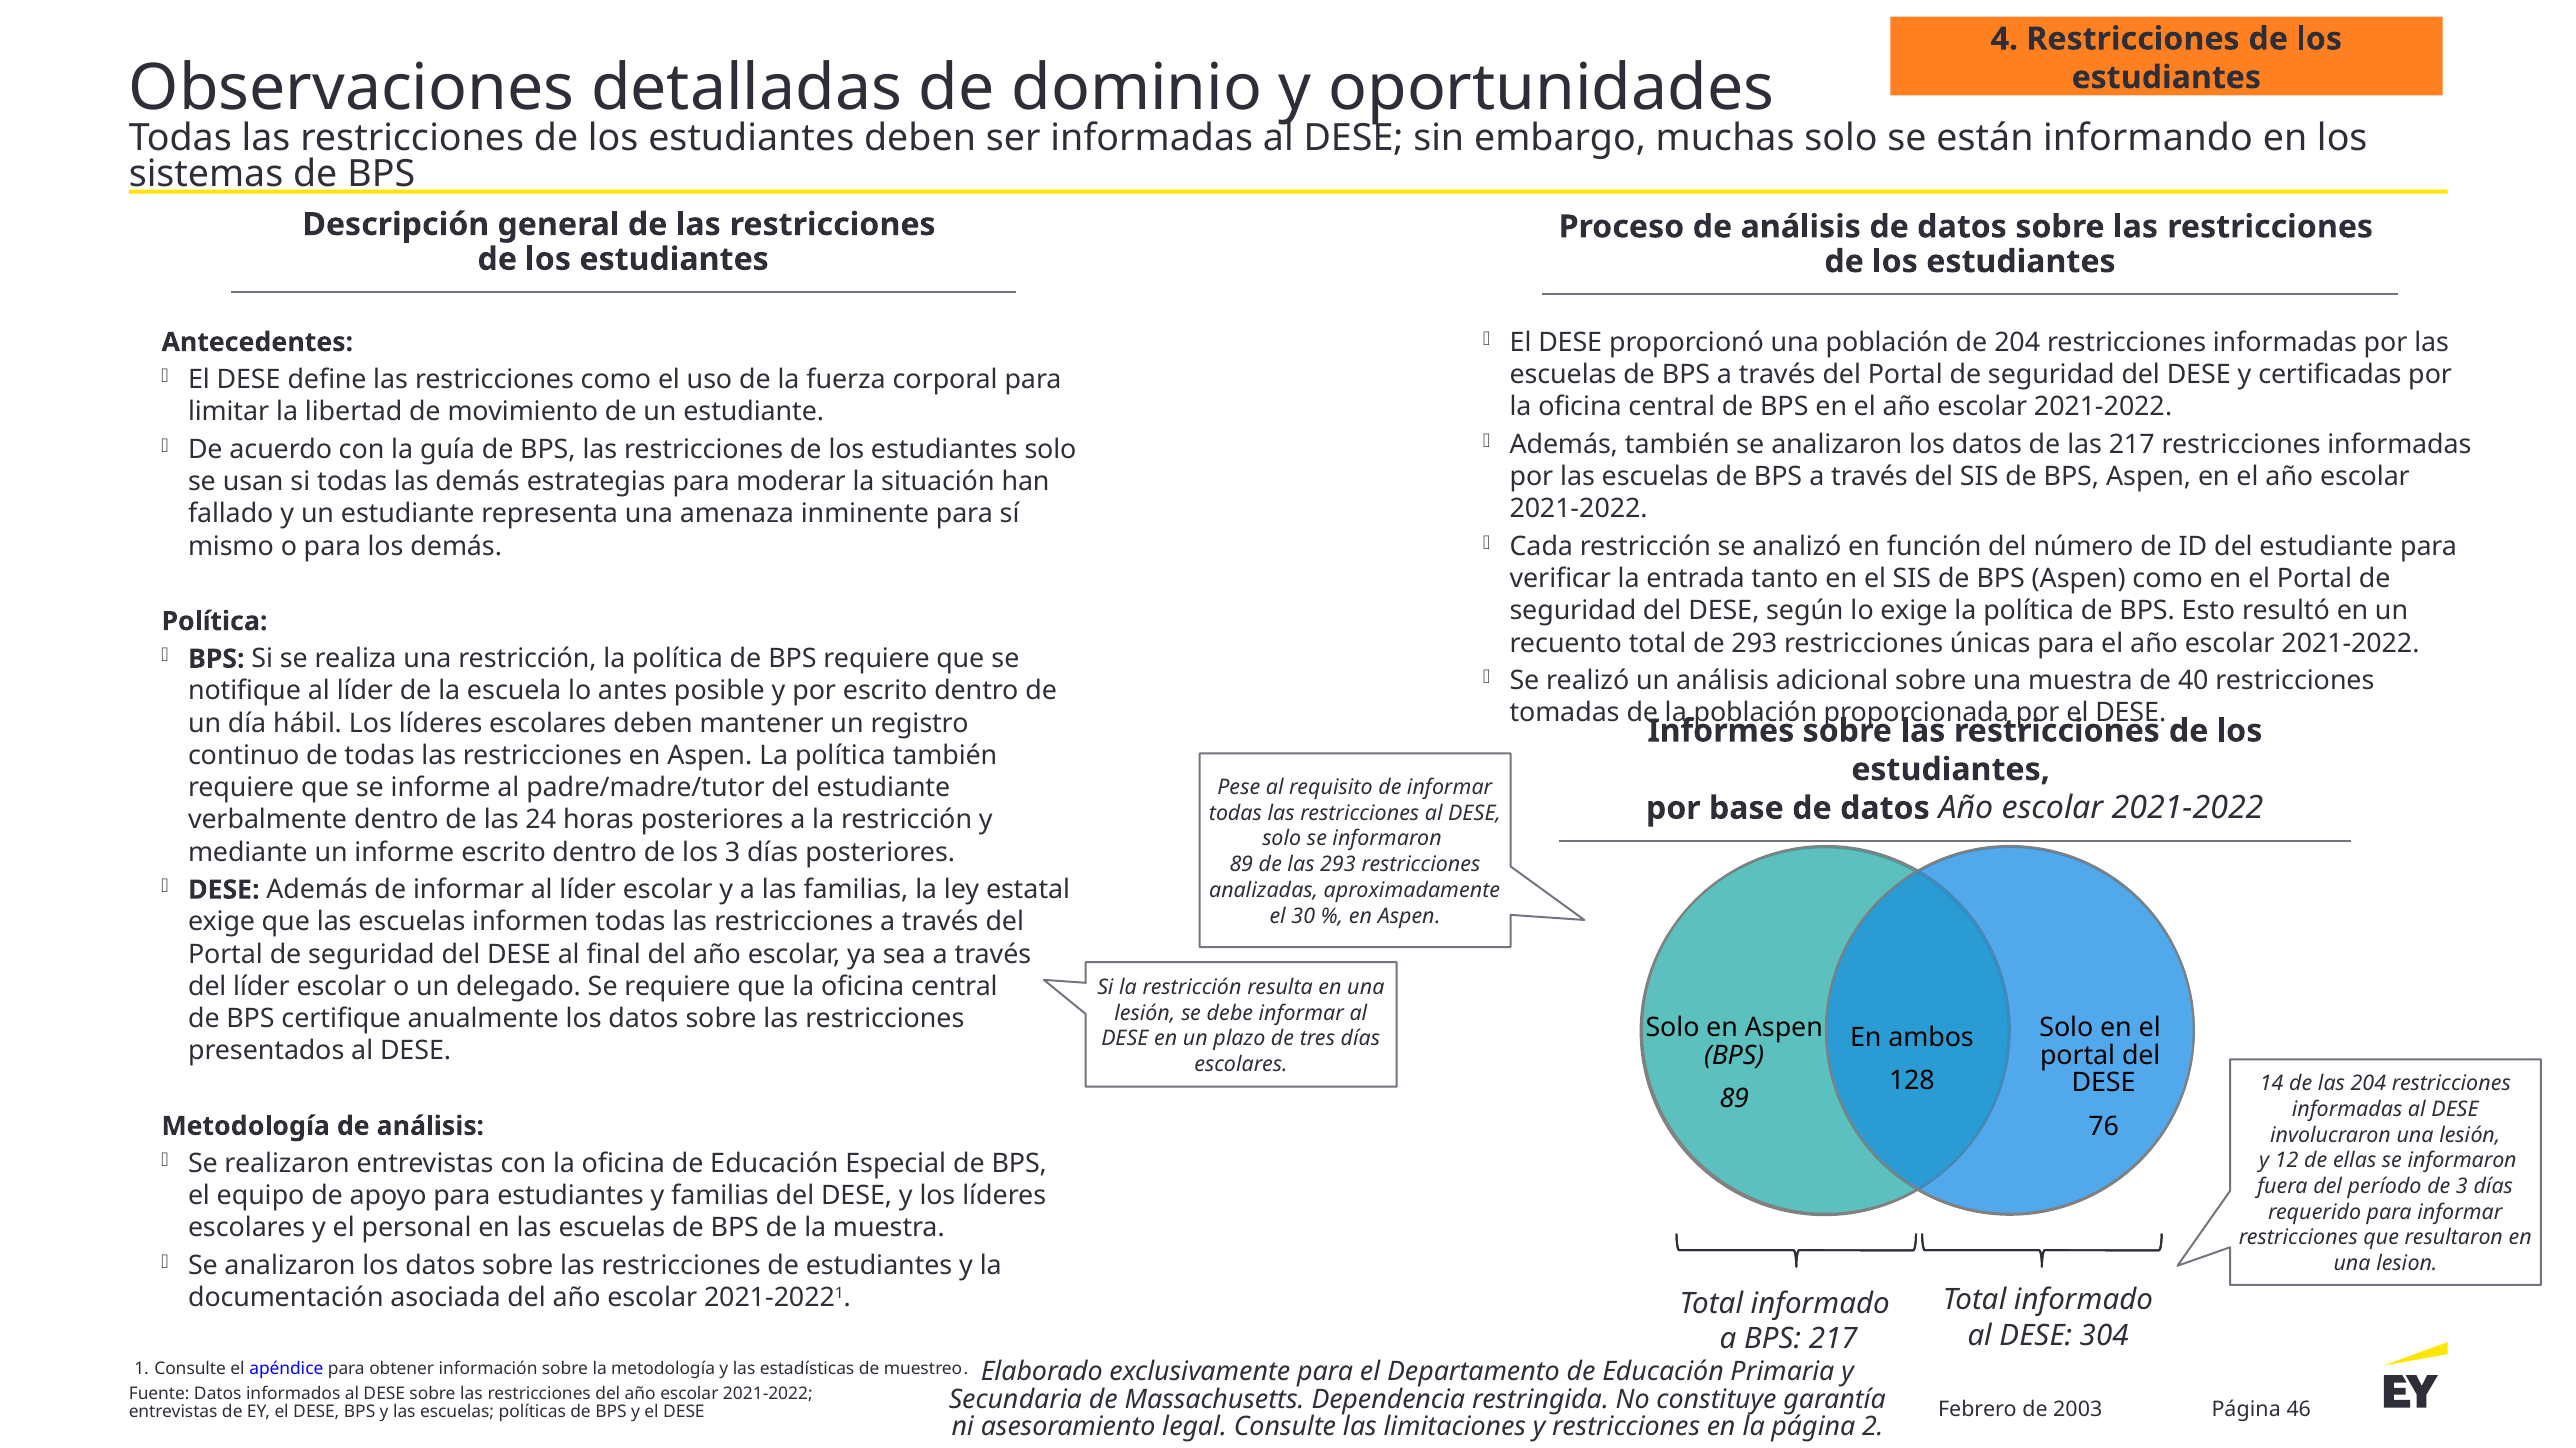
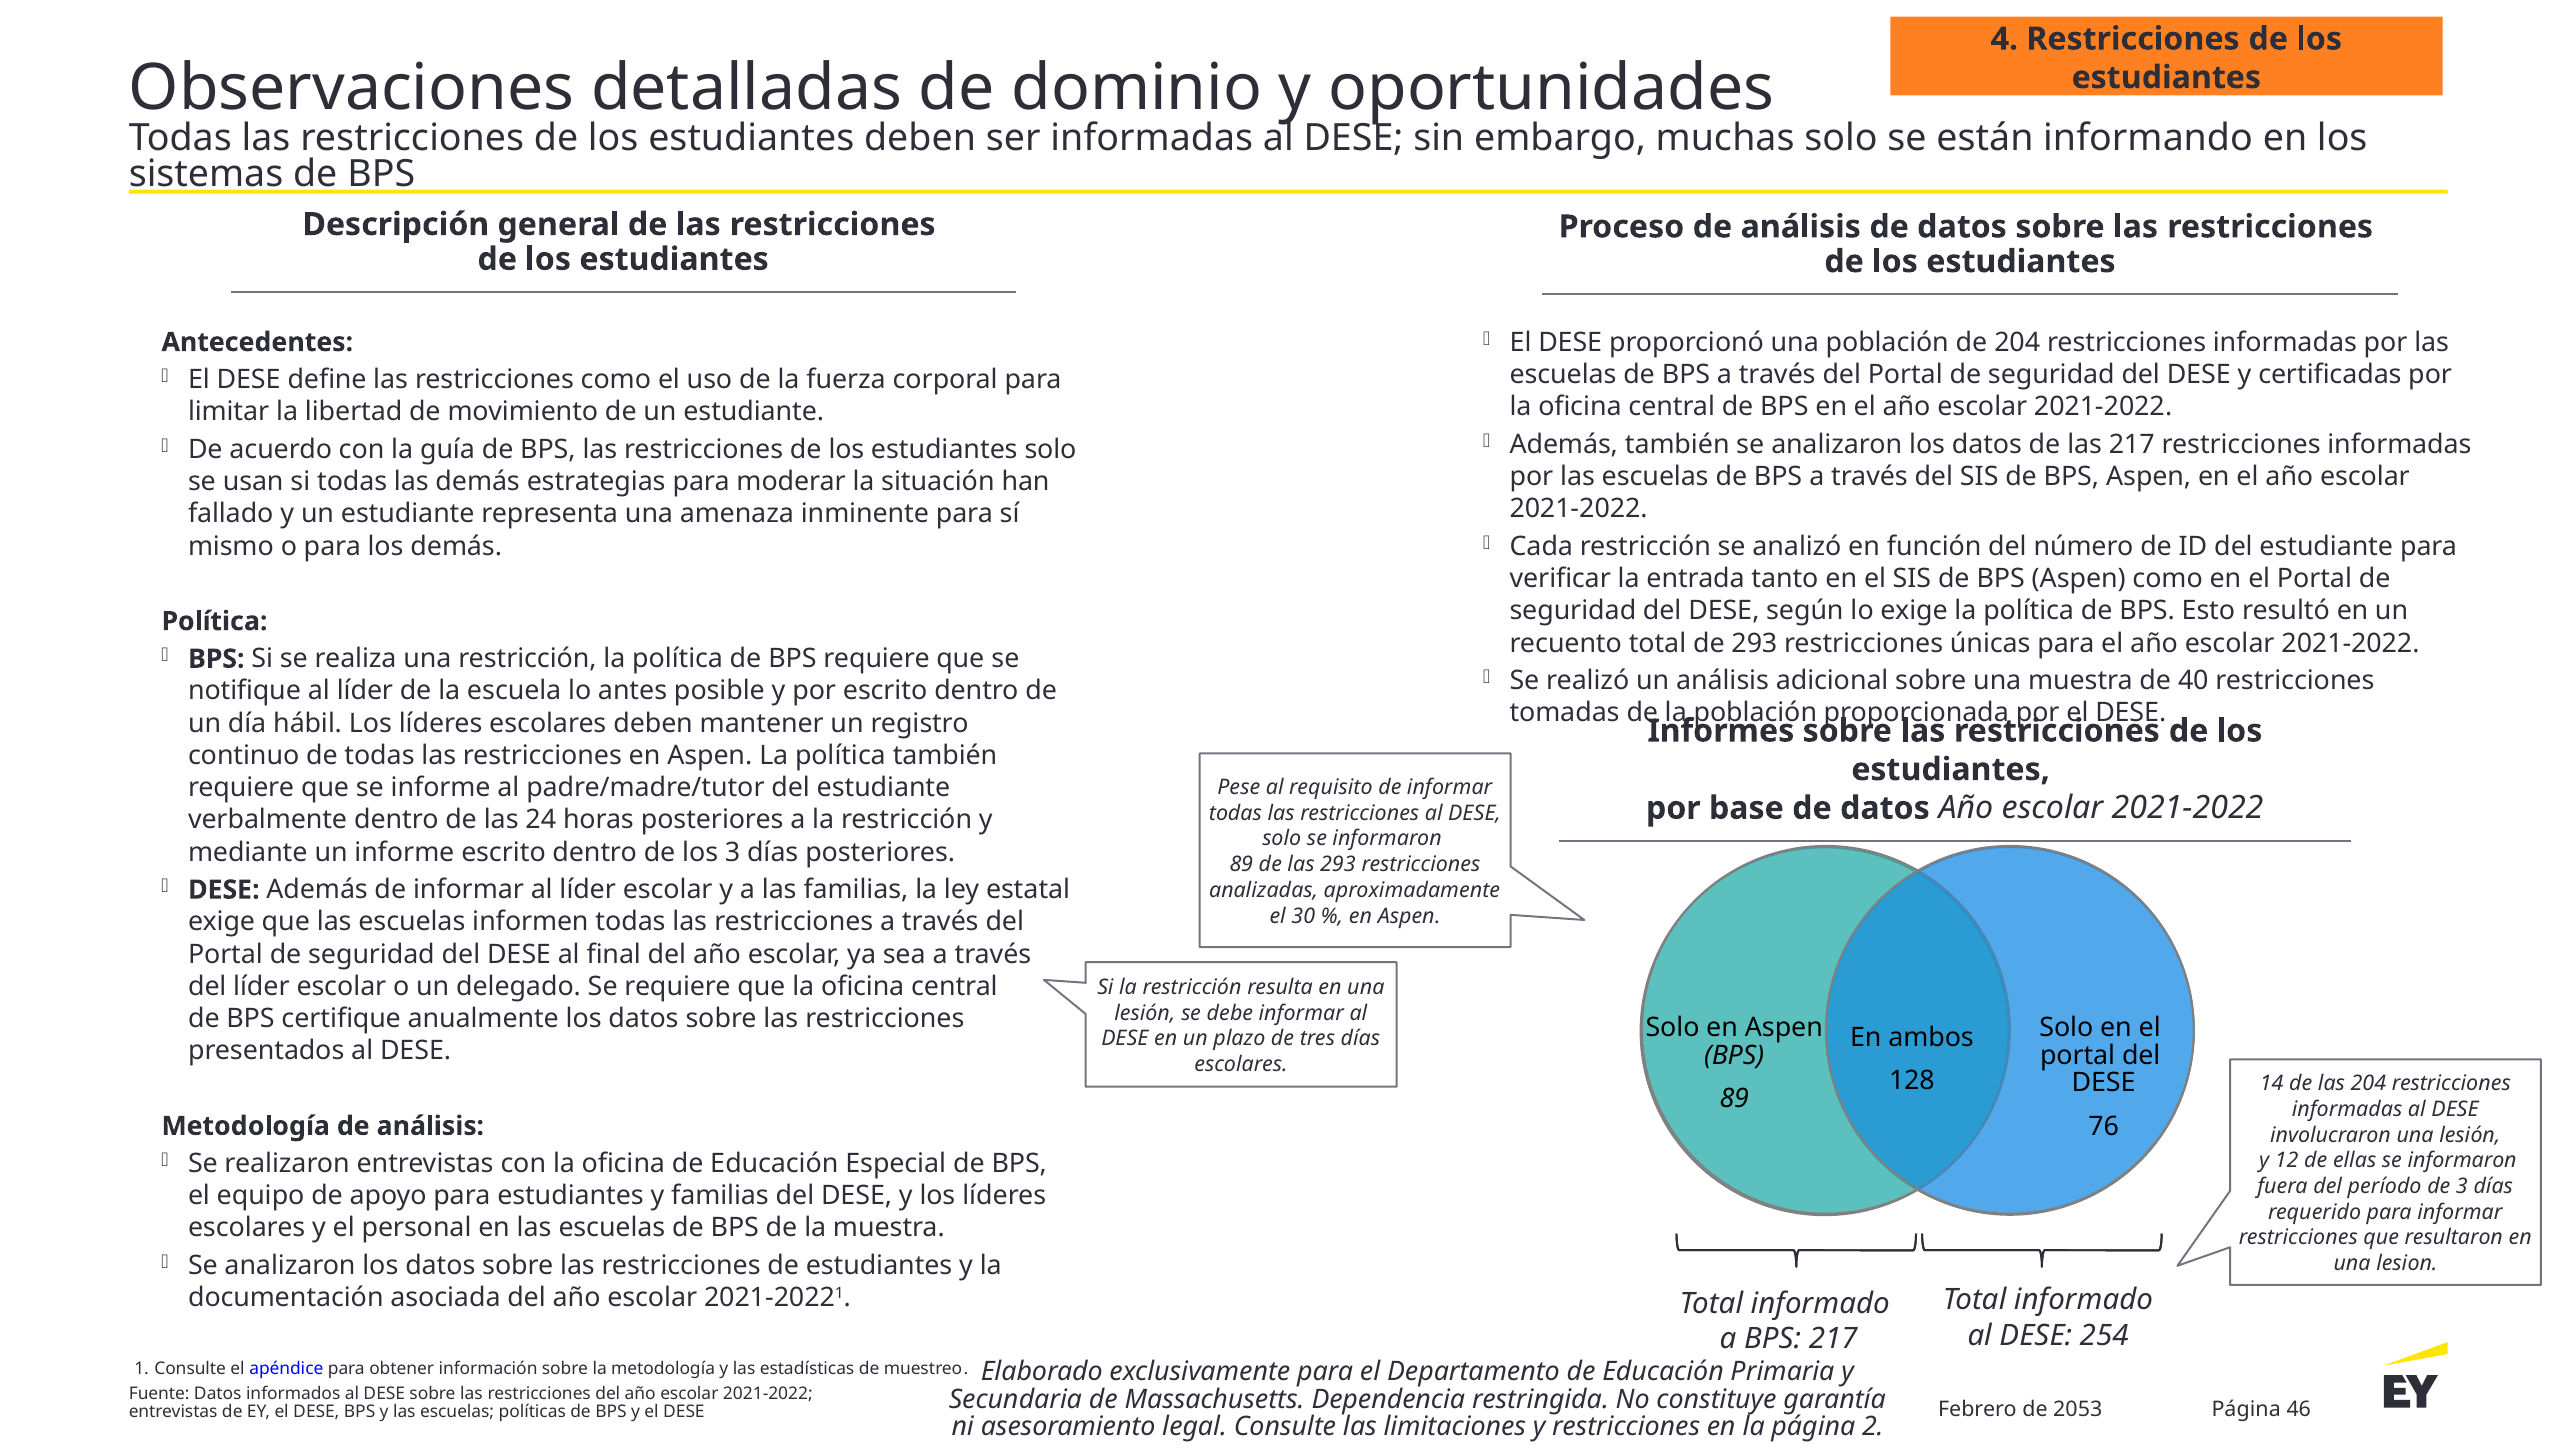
304: 304 -> 254 (2104, 1336)
2003: 2003 -> 2053 (2078, 1409)
